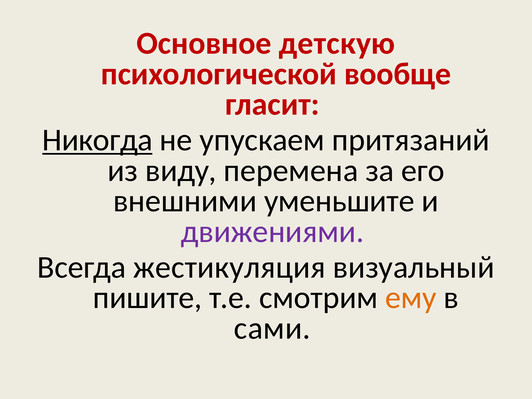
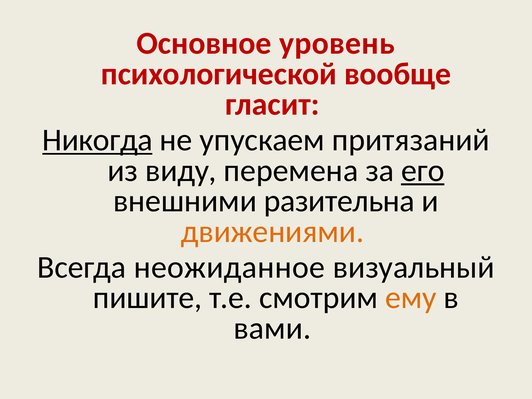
детскую: детскую -> уровень (337, 43)
его underline: none -> present (423, 171)
уменьшите: уменьшите -> разительна (339, 201)
движениями colour: purple -> orange (272, 232)
жестикуляция: жестикуляция -> неожиданное (229, 267)
сами: сами -> вами (272, 328)
